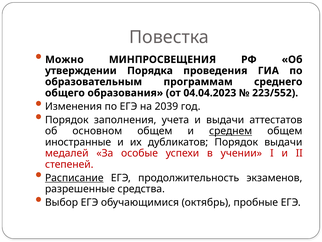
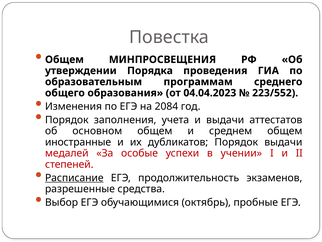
Можно: Можно -> Общем (64, 59)
2039: 2039 -> 2084 (166, 106)
среднем underline: present -> none (231, 131)
